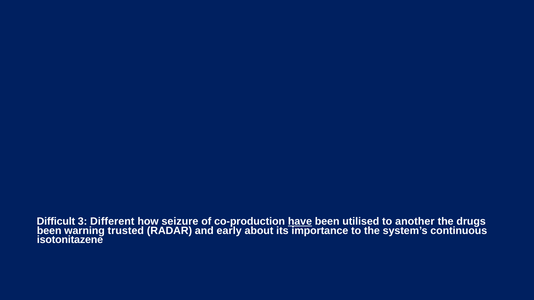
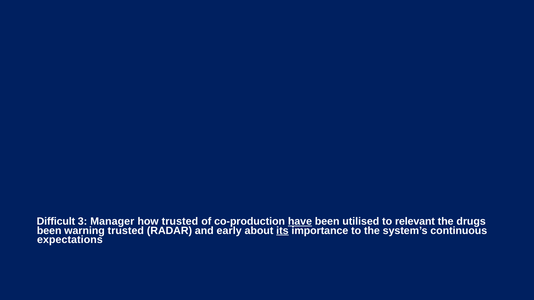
Different: Different -> Manager (112, 222)
how seizure: seizure -> trusted (180, 222)
another: another -> relevant (415, 222)
its underline: none -> present (282, 231)
isotonitazene: isotonitazene -> expectations (70, 240)
